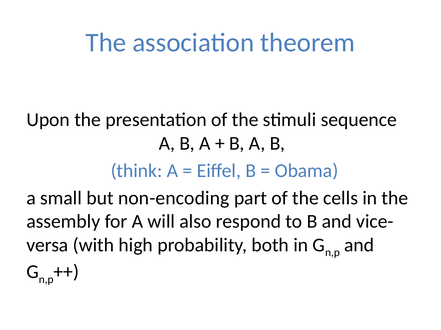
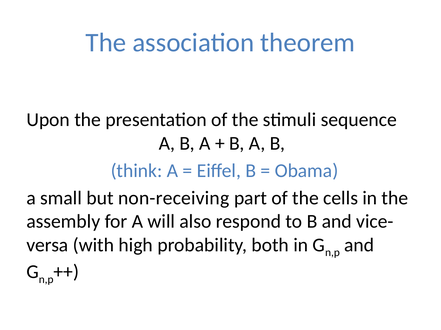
non-encoding: non-encoding -> non-receiving (174, 198)
